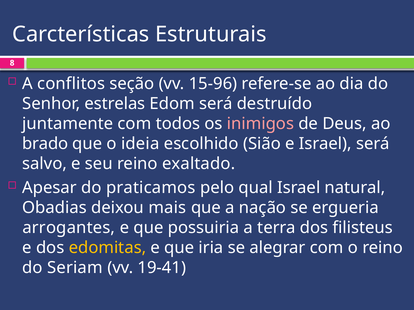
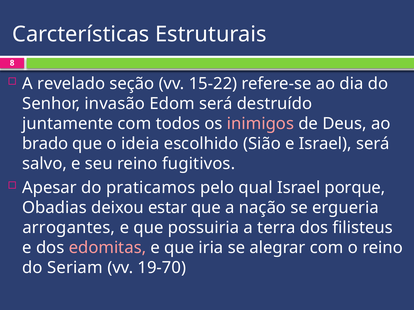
conflitos: conflitos -> revelado (71, 84)
15-96: 15-96 -> 15-22 (213, 84)
estrelas: estrelas -> invasão (115, 104)
exaltado: exaltado -> fugitivos (199, 164)
natural: natural -> porque (355, 188)
mais: mais -> estar (168, 208)
edomitas colour: yellow -> pink (107, 248)
19-41: 19-41 -> 19-70 (162, 268)
